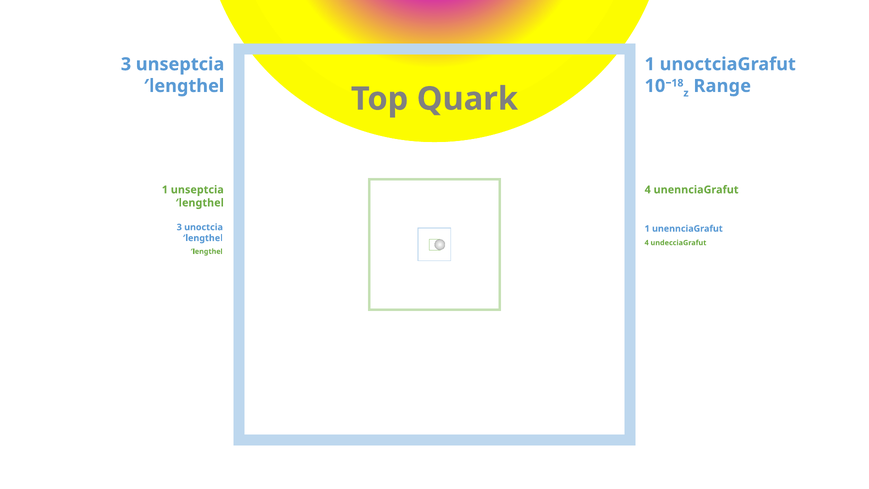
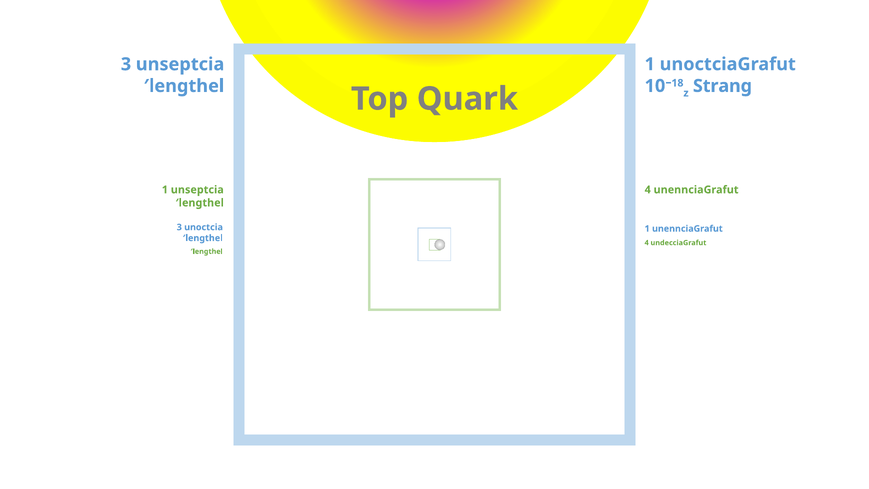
Range: Range -> Strang (722, 86)
